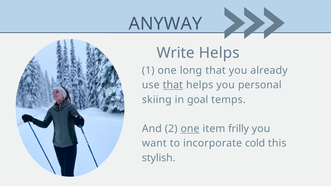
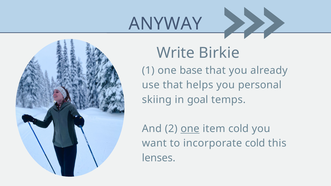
Write Helps: Helps -> Birkie (219, 53)
long: long -> base (191, 71)
that underline: present -> none (173, 85)
item frilly: frilly -> cold (239, 129)
stylish: stylish -> lenses (159, 158)
